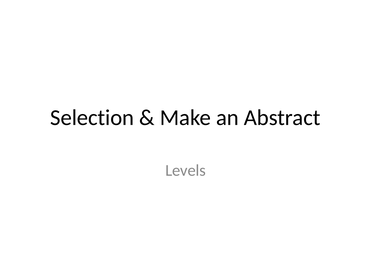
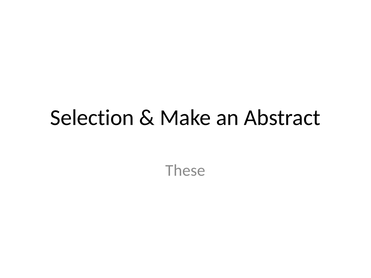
Levels: Levels -> These (185, 171)
